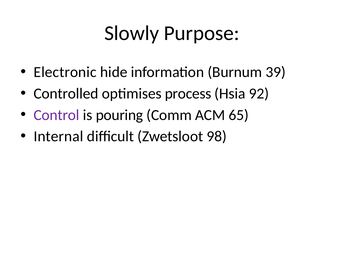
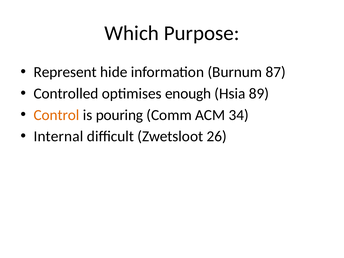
Slowly: Slowly -> Which (132, 33)
Electronic: Electronic -> Represent (65, 72)
39: 39 -> 87 (276, 72)
process: process -> enough (188, 94)
92: 92 -> 89 (259, 94)
Control colour: purple -> orange (56, 115)
65: 65 -> 34 (239, 115)
98: 98 -> 26 (217, 136)
